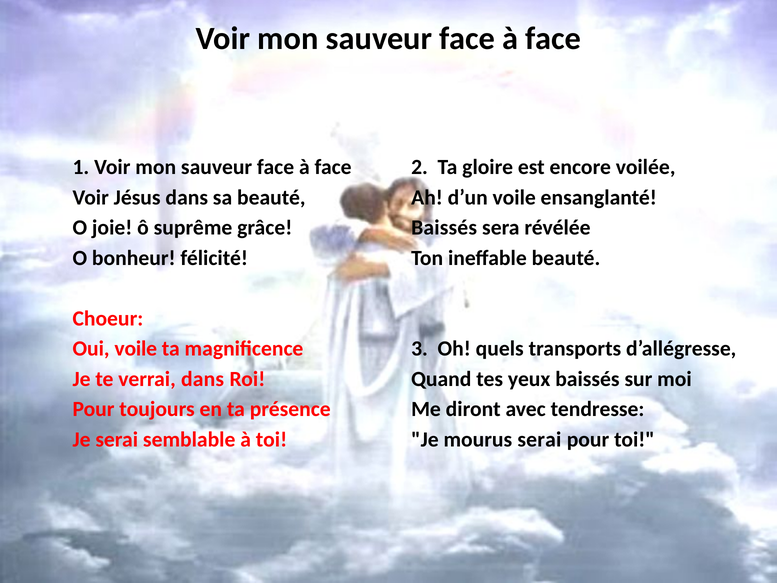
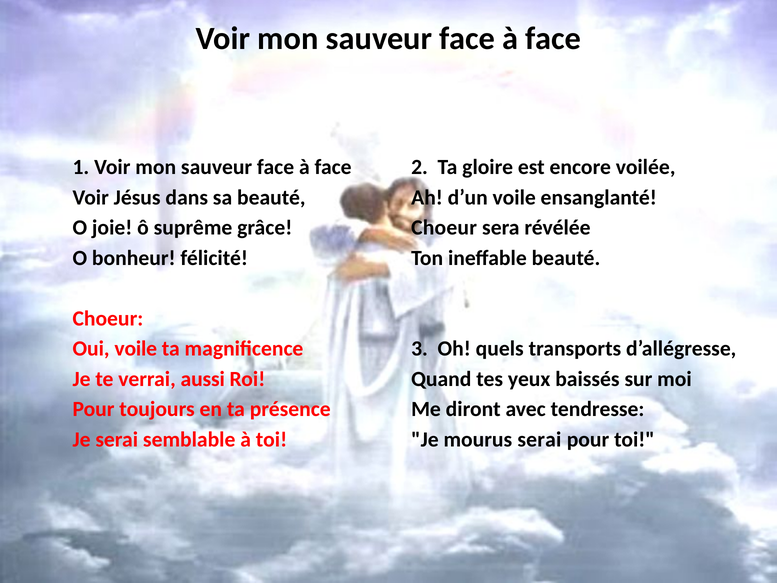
Baissés: Baissés -> Choeur (444, 228)
verrai dans: dans -> aussi (203, 379)
